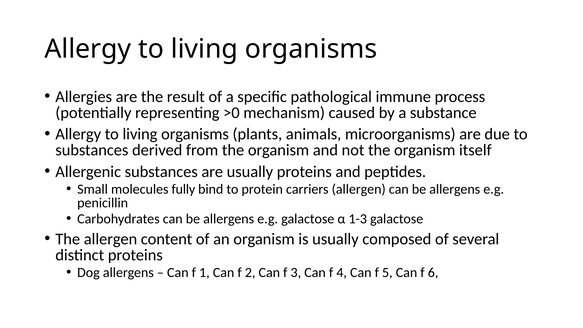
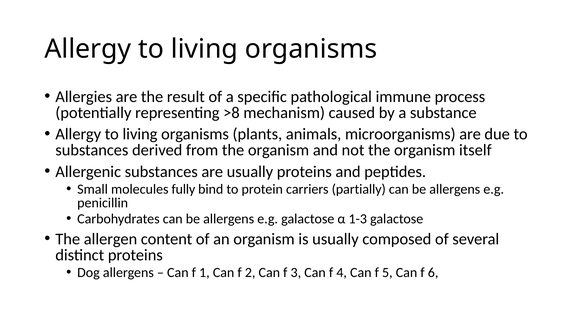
>0: >0 -> >8 (231, 113)
carriers allergen: allergen -> partially (359, 189)
